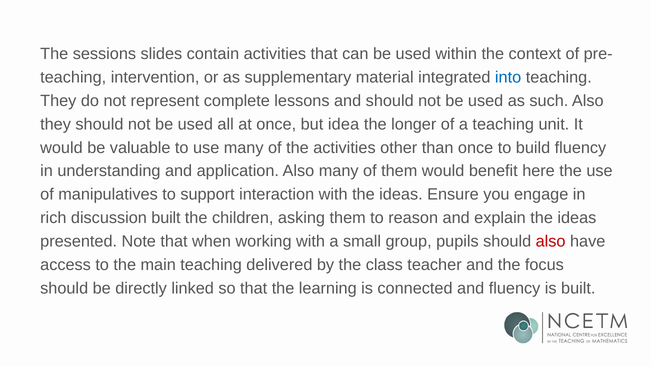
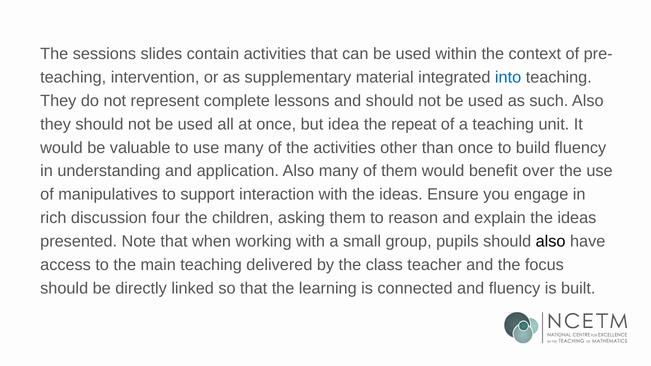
longer: longer -> repeat (414, 124)
here: here -> over (538, 171)
discussion built: built -> four (166, 218)
also colour: red -> black (551, 241)
